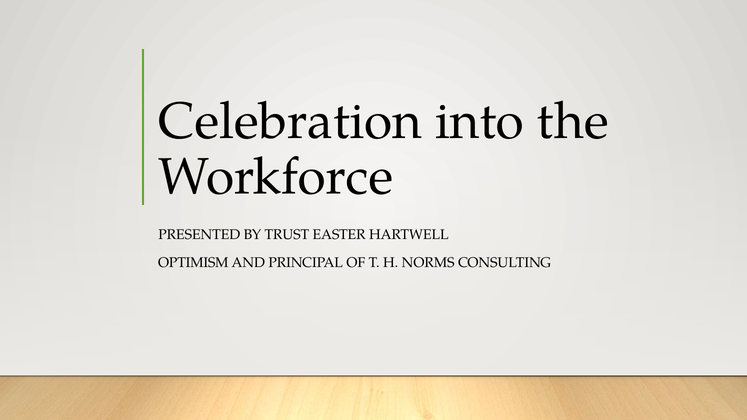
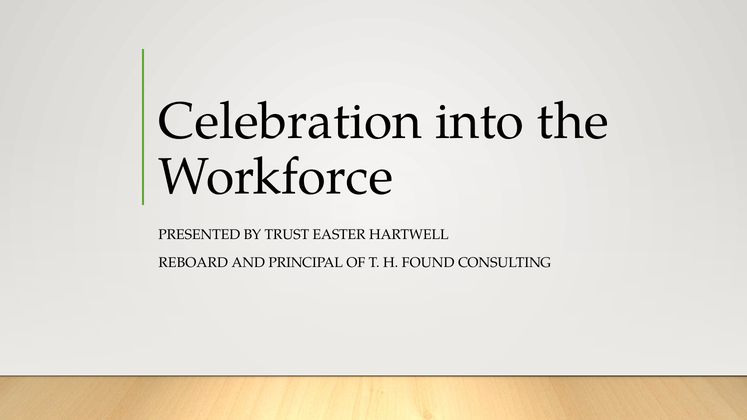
OPTIMISM: OPTIMISM -> REBOARD (193, 263)
NORMS: NORMS -> FOUND (428, 263)
